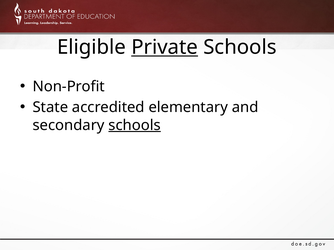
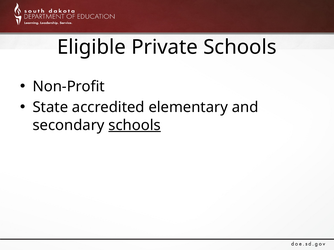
Private underline: present -> none (165, 47)
